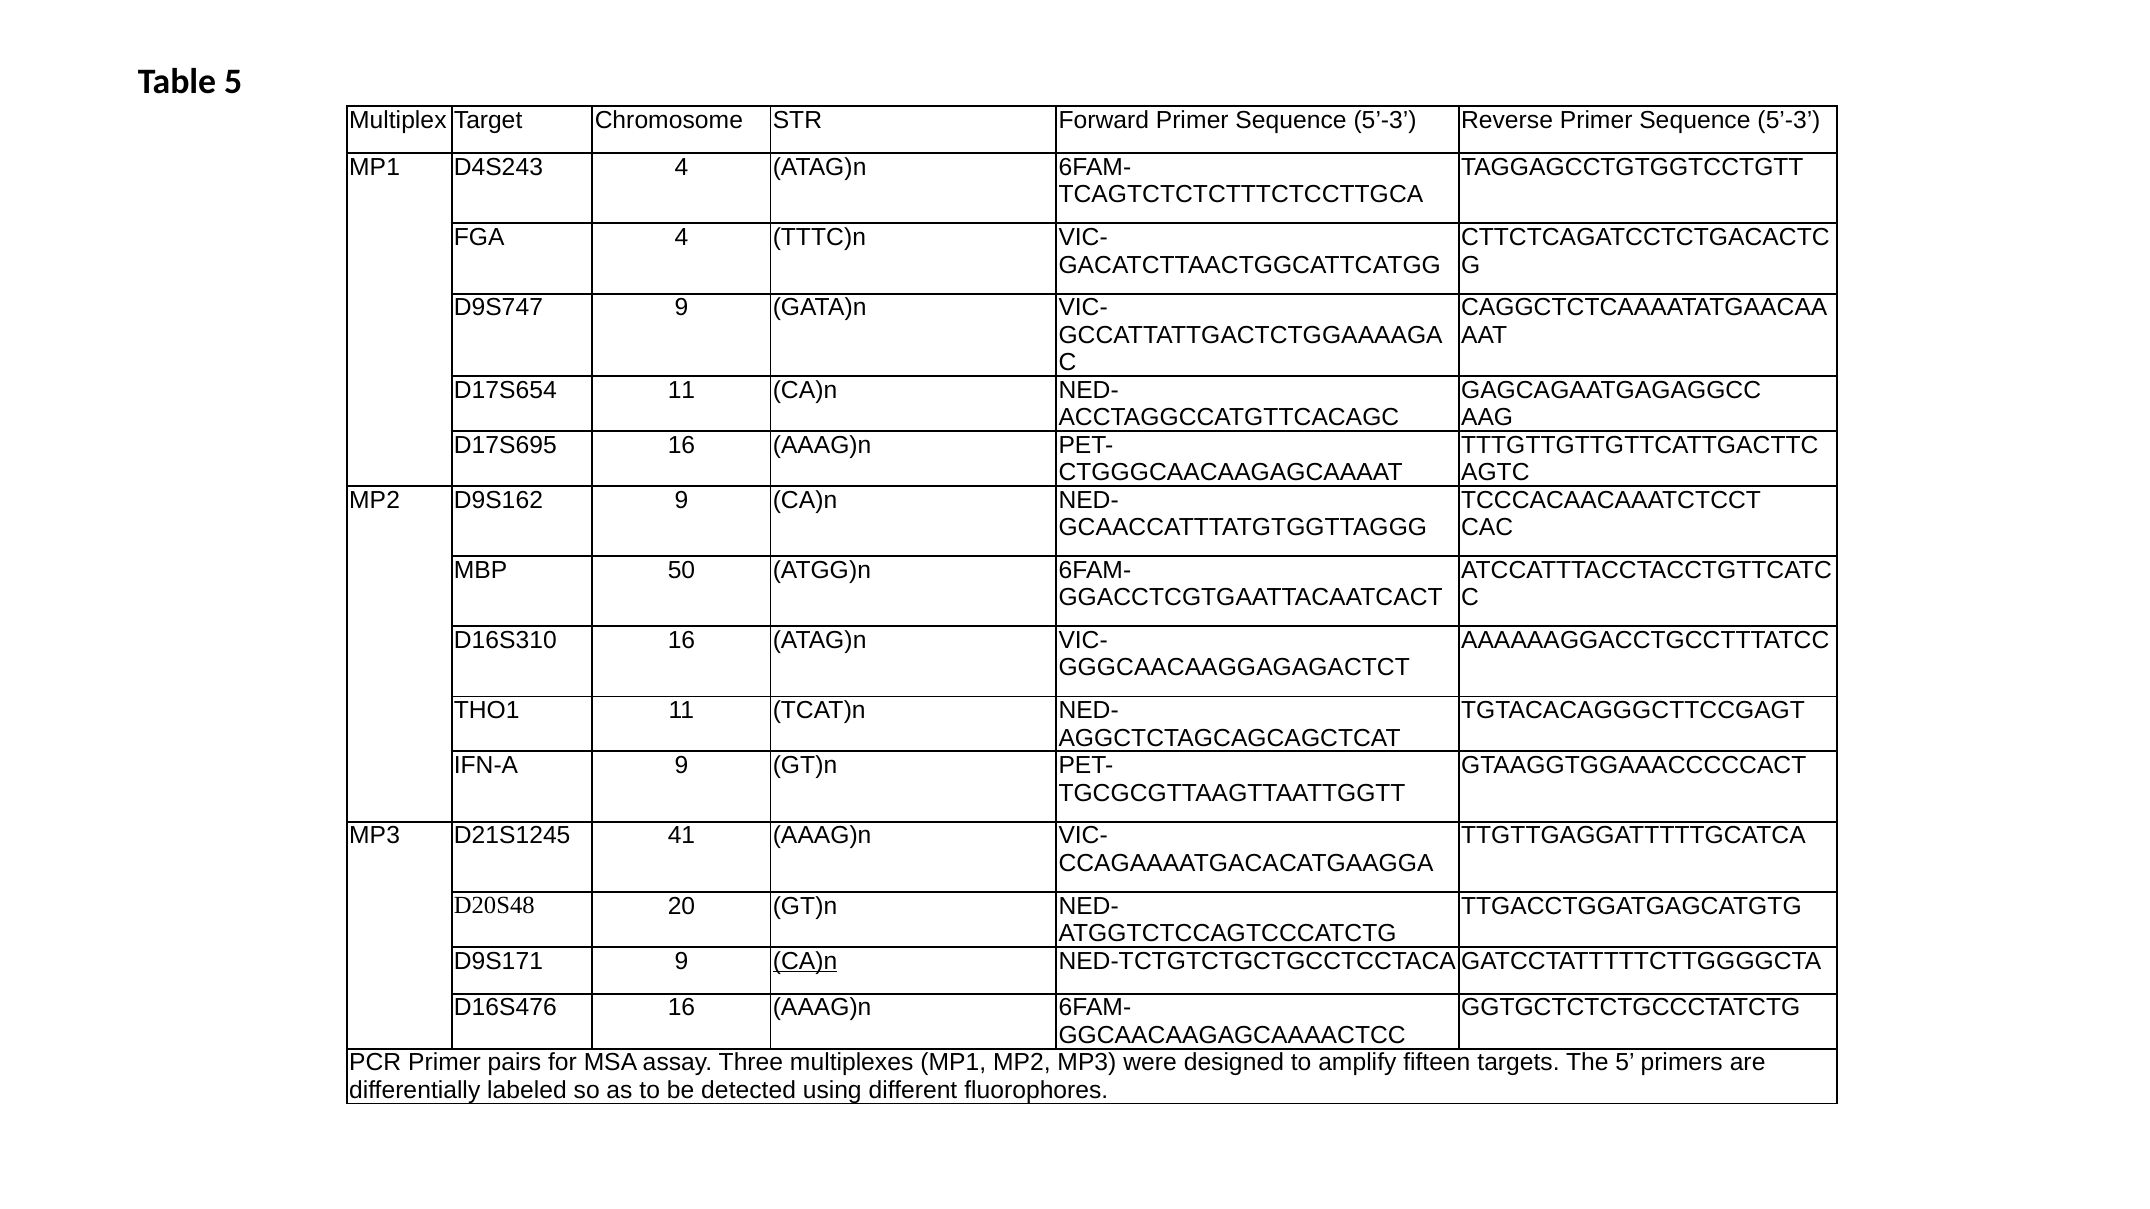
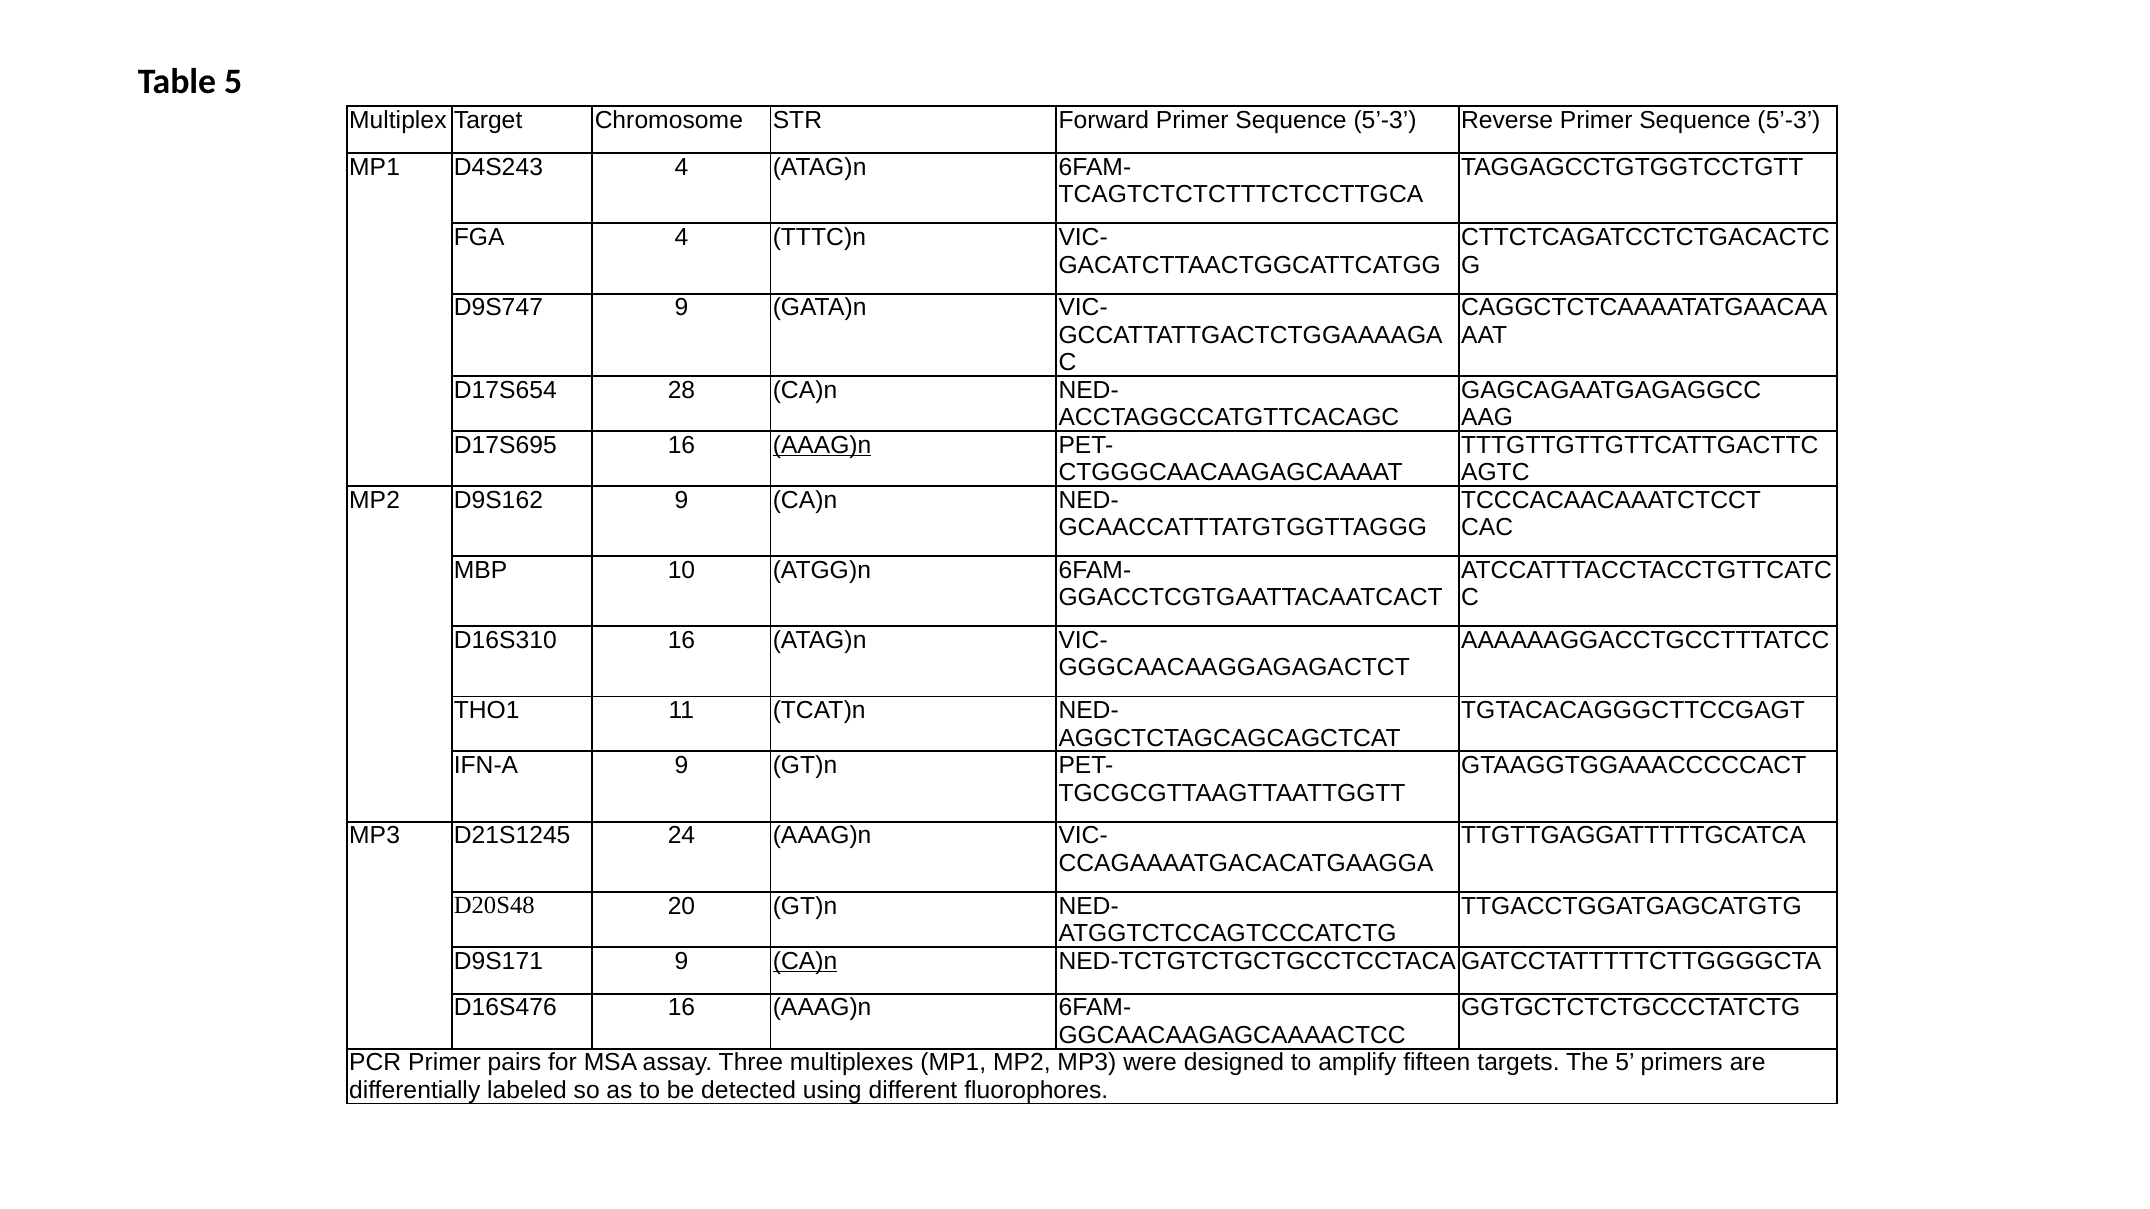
D17S654 11: 11 -> 28 (681, 390)
AAAG)n underline: none -> present (822, 445)
50: 50 -> 10 (681, 570)
41: 41 -> 24 (681, 836)
